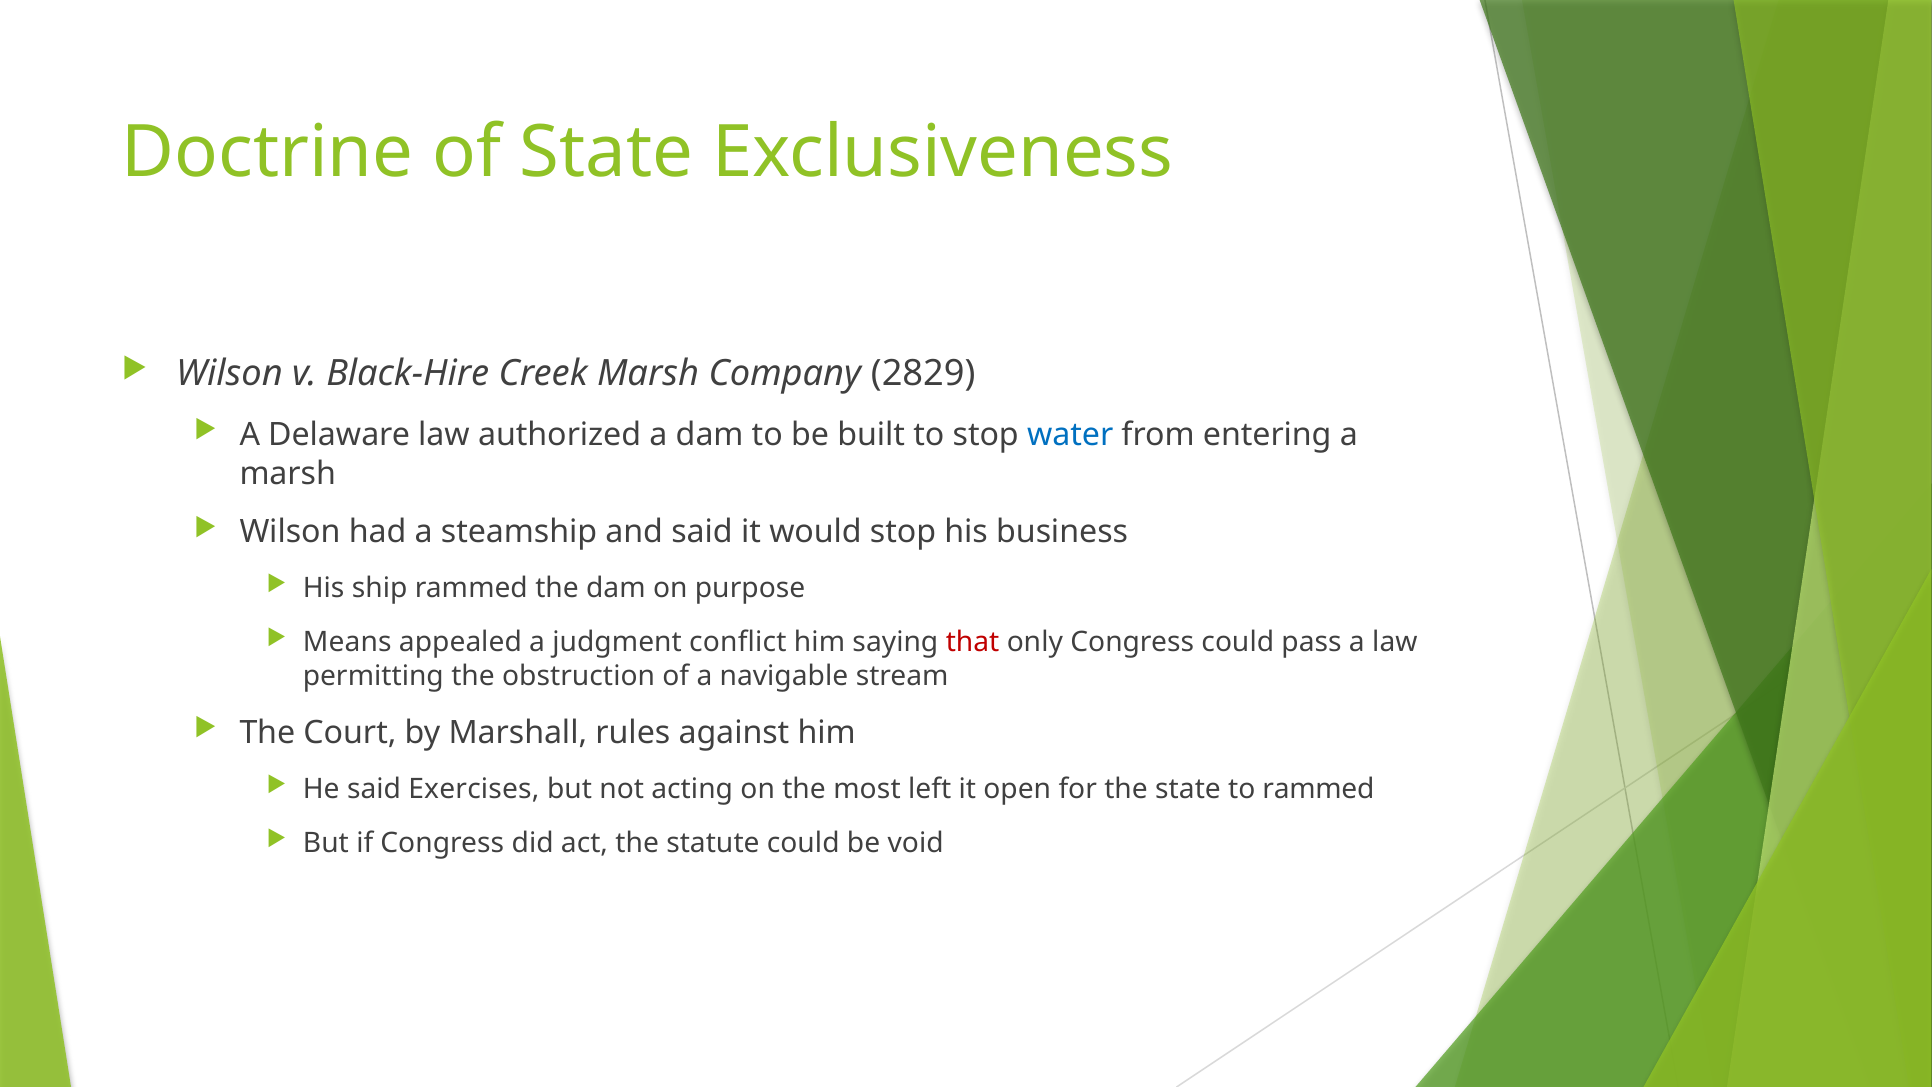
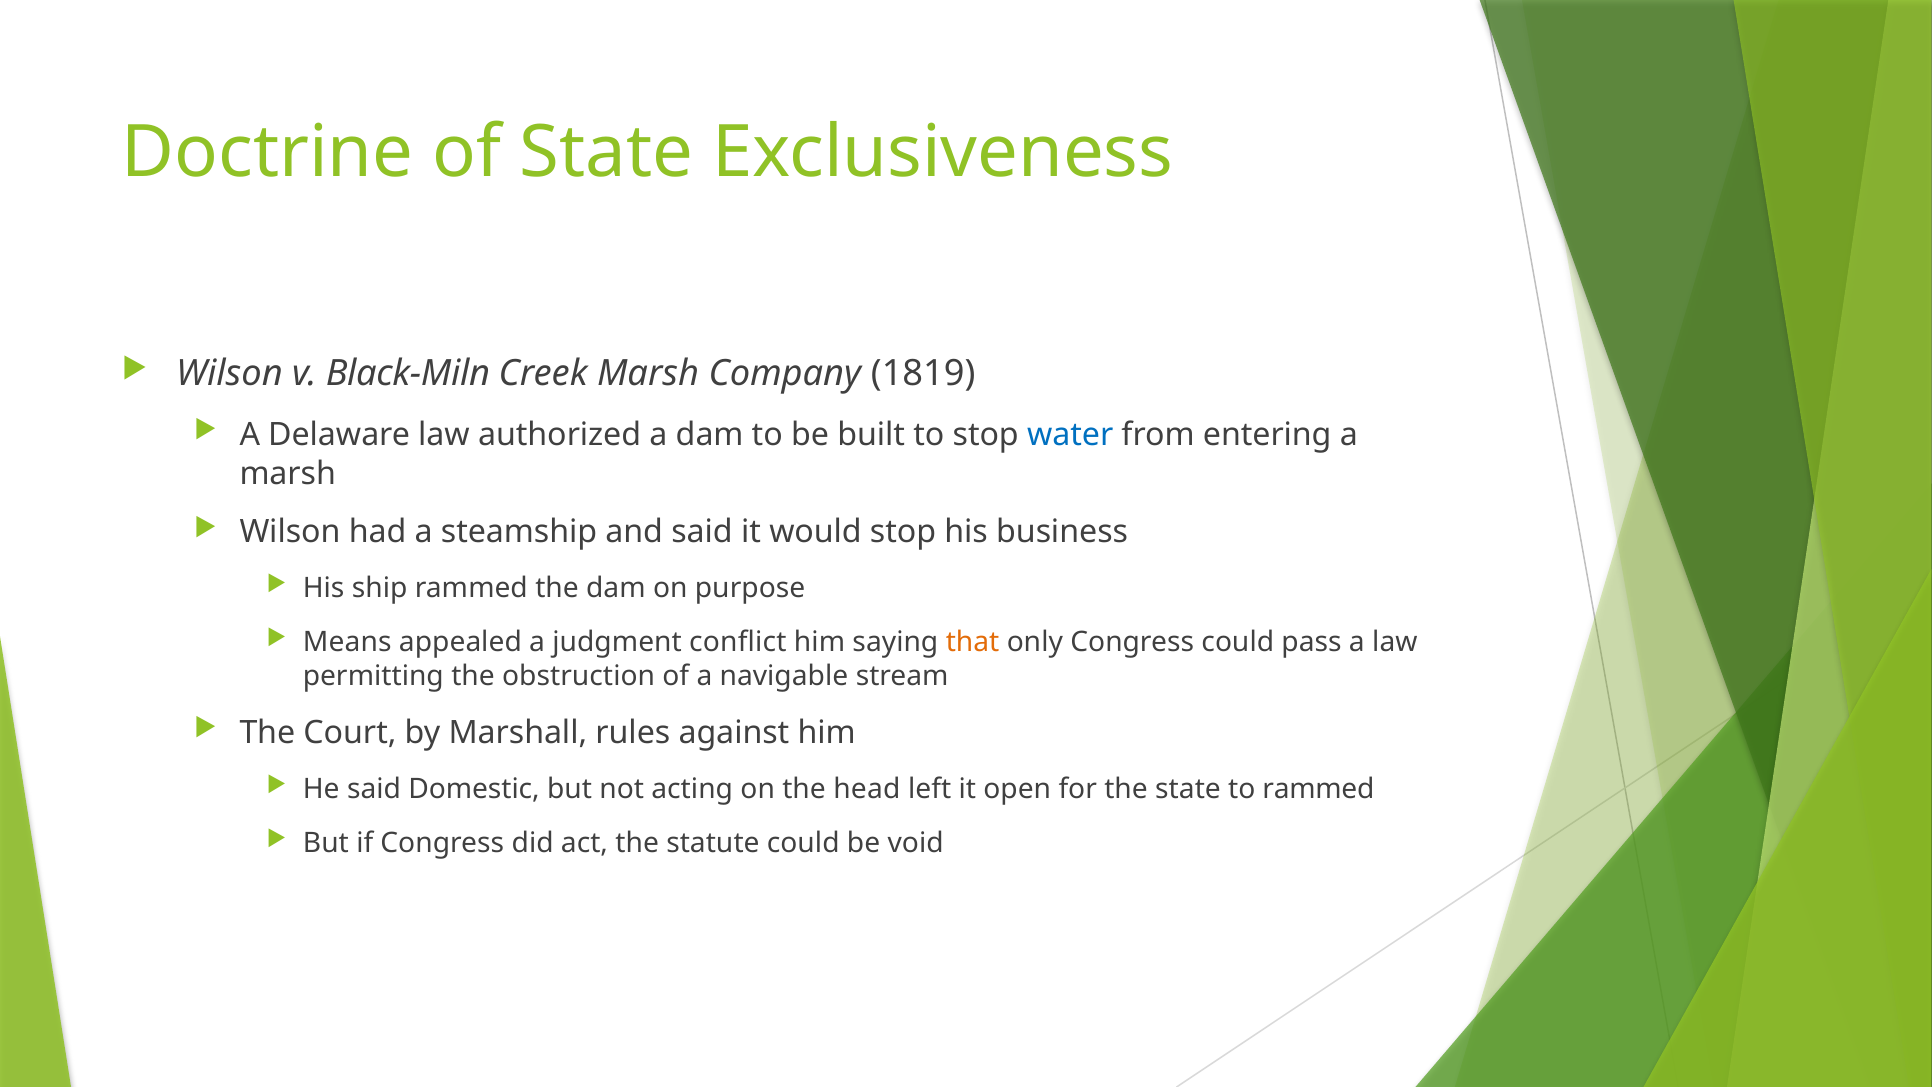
Black-Hire: Black-Hire -> Black-Miln (408, 374)
2829: 2829 -> 1819 (923, 374)
that colour: red -> orange (973, 642)
Exercises: Exercises -> Domestic (474, 789)
most: most -> head (867, 789)
